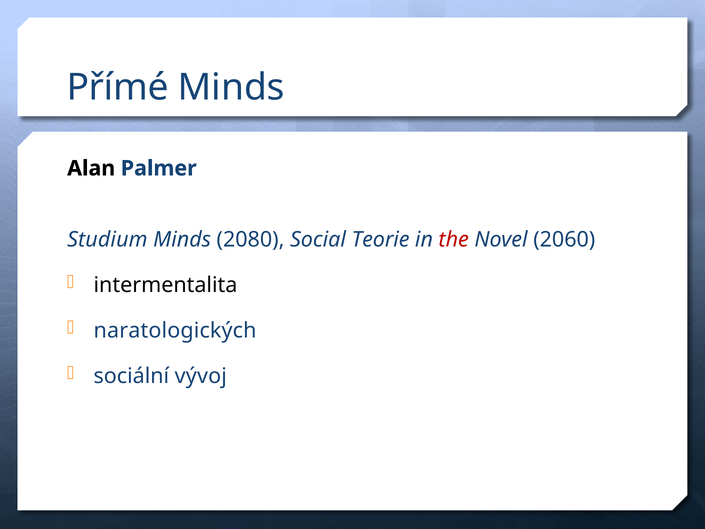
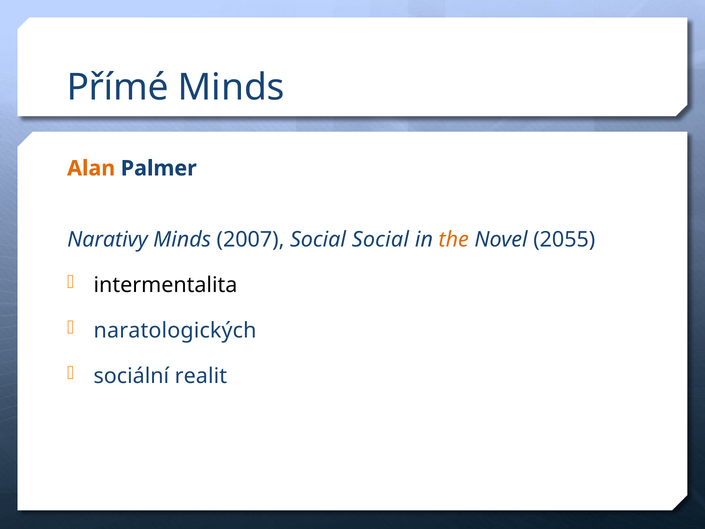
Alan colour: black -> orange (91, 168)
Studium: Studium -> Narativy (107, 240)
2080: 2080 -> 2007 (251, 240)
Social Teorie: Teorie -> Social (380, 240)
the colour: red -> orange (454, 240)
2060: 2060 -> 2055 (564, 240)
vývoj: vývoj -> realit (201, 376)
